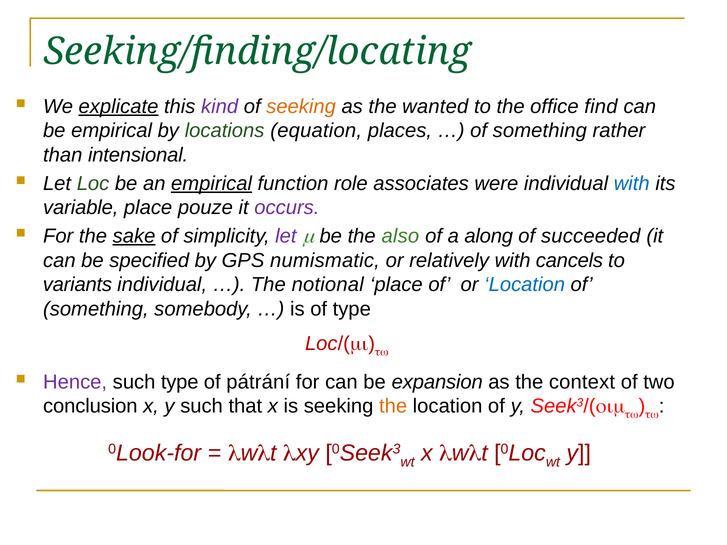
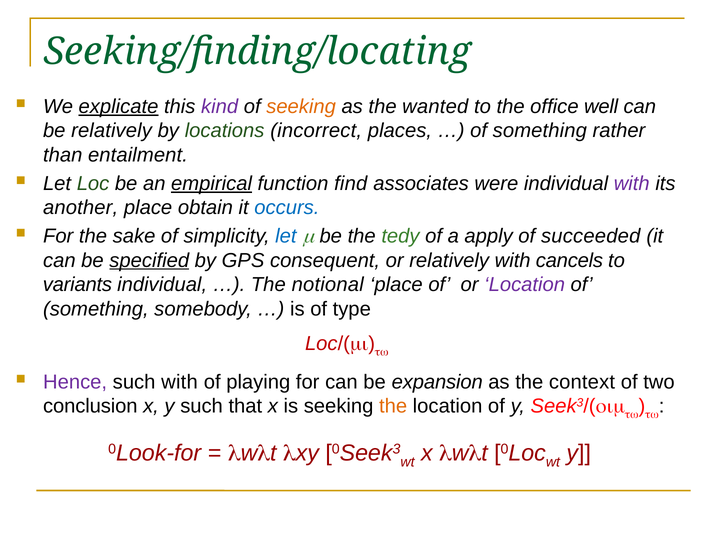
find: find -> well (601, 107)
be empirical: empirical -> relatively (112, 131)
equation: equation -> incorrect (316, 131)
intensional: intensional -> entailment (138, 155)
role: role -> find (351, 184)
with colour: blue -> purple (632, 184)
variable: variable -> another (81, 208)
pouze: pouze -> obtain (205, 208)
occurs colour: purple -> blue (287, 208)
sake underline: present -> none (134, 236)
let colour: purple -> blue (286, 236)
also: also -> tedy (400, 236)
along: along -> apply (489, 236)
specified underline: none -> present (149, 261)
numismatic: numismatic -> consequent (325, 261)
Location colour: blue -> purple (525, 285)
such type: type -> with (180, 382)
pátrání: pátrání -> playing (258, 382)
